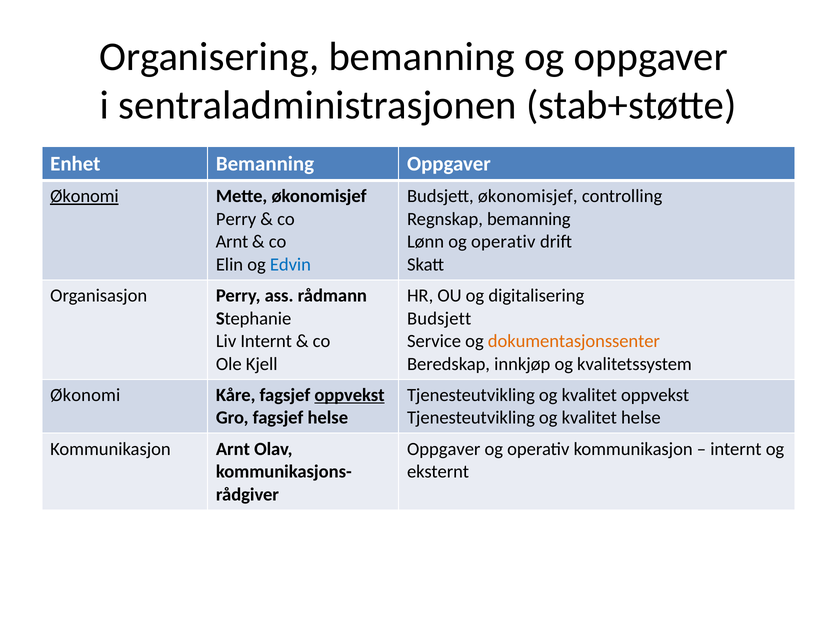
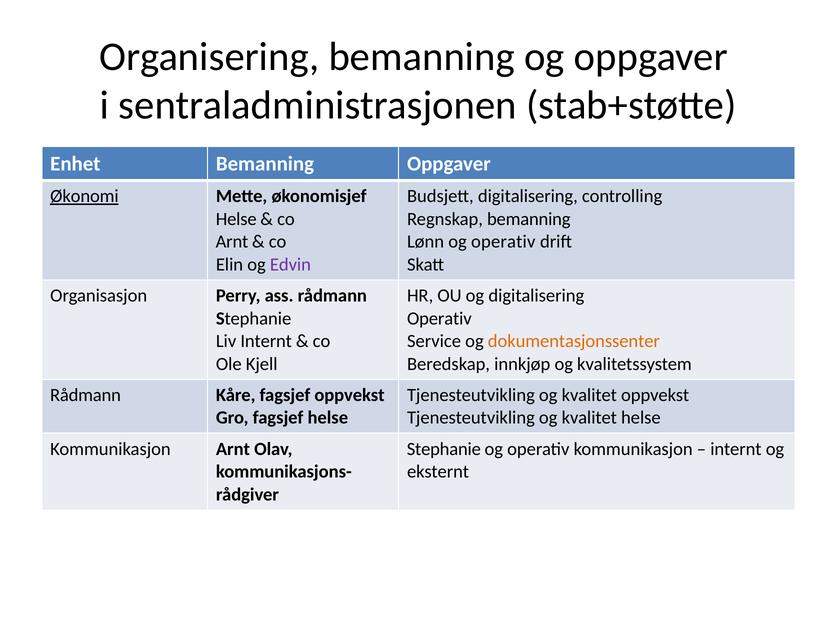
Budsjett økonomisjef: økonomisjef -> digitalisering (528, 196)
Perry: Perry -> Helse (236, 219)
Edvin colour: blue -> purple (290, 264)
Budsjett: Budsjett -> Operativ (439, 318)
Økonomi: Økonomi -> Rådmann (85, 395)
oppvekst underline: present -> none (350, 395)
Oppgaver: Oppgaver -> Stephanie (444, 449)
